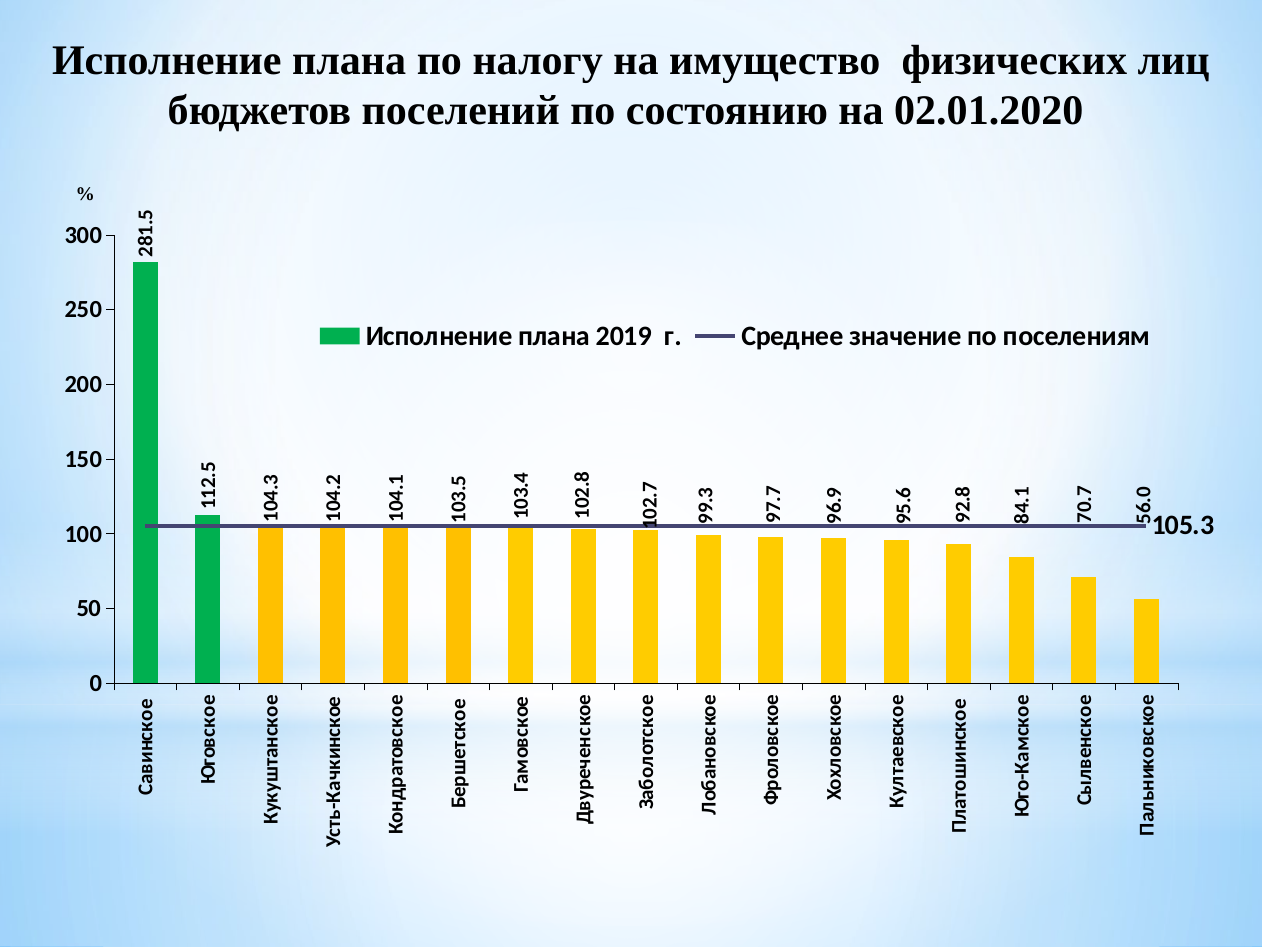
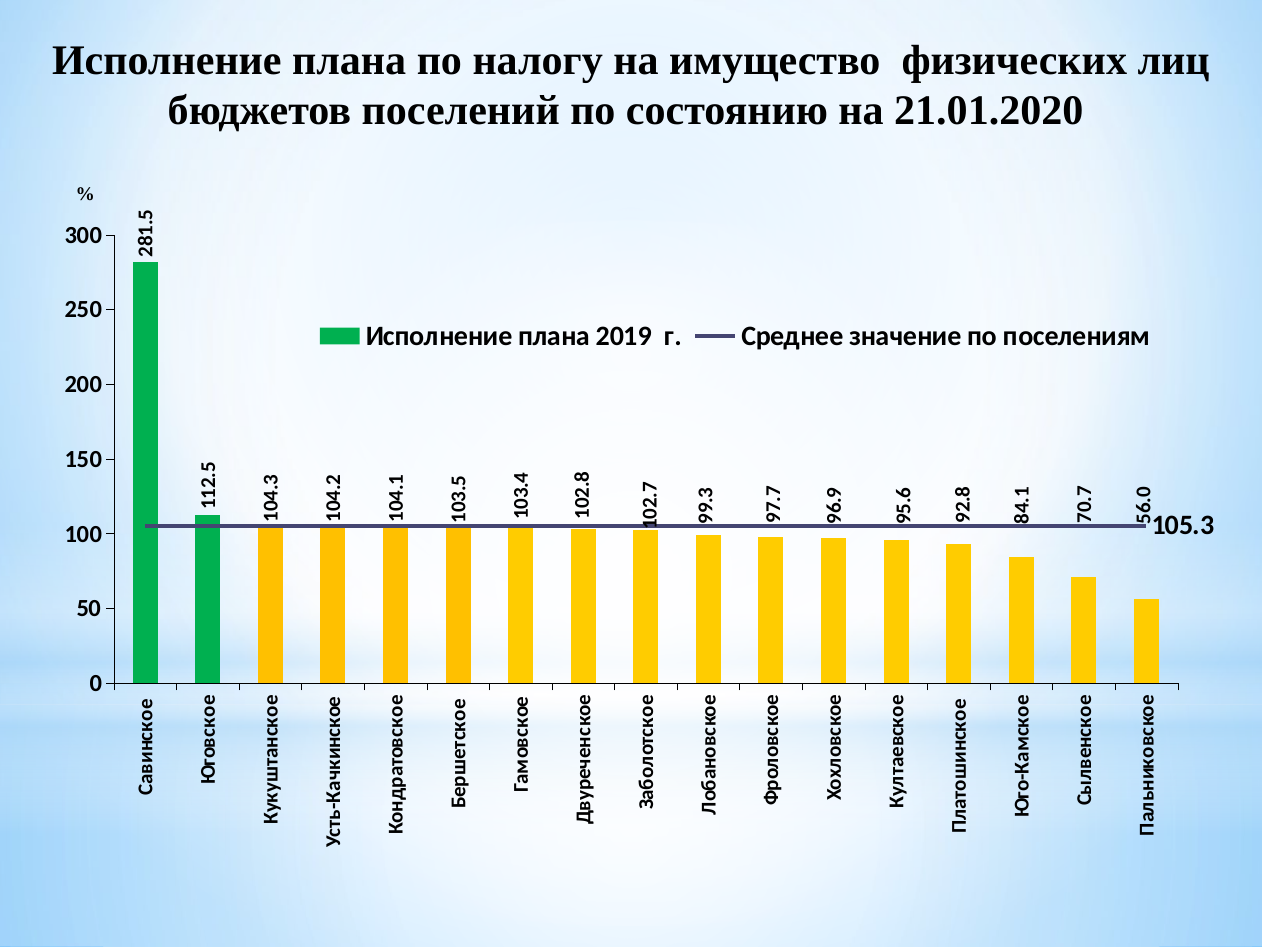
02.01.2020: 02.01.2020 -> 21.01.2020 (989, 111)
